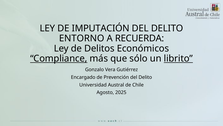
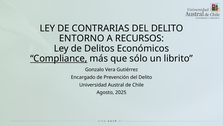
IMPUTACIÓN: IMPUTACIÓN -> CONTRARIAS (101, 28)
RECUERDA: RECUERDA -> RECURSOS (140, 38)
librito underline: present -> none (178, 58)
